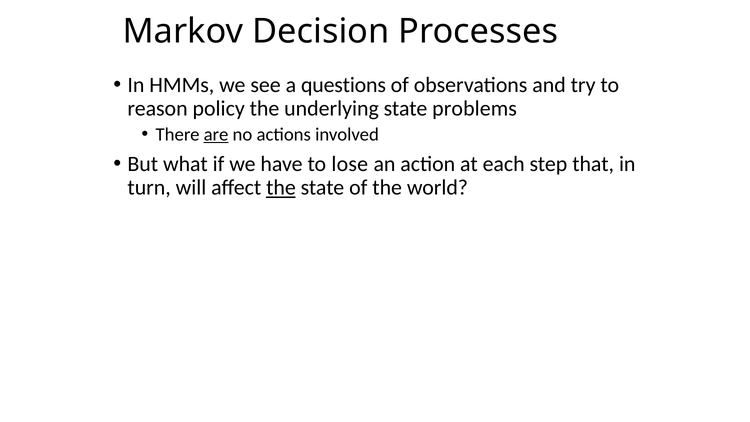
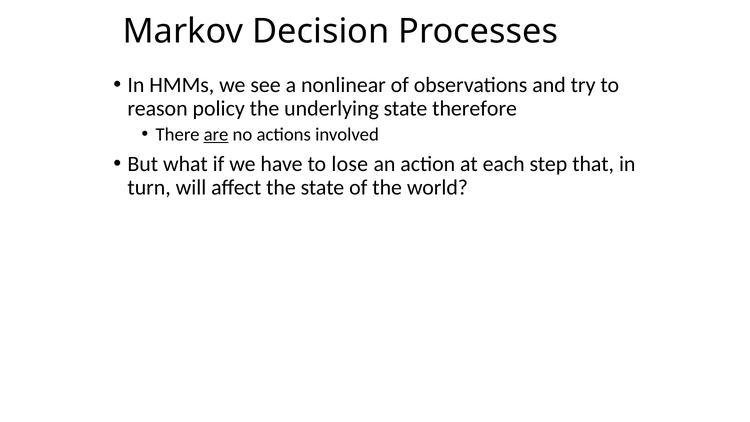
questions: questions -> nonlinear (343, 85)
problems: problems -> therefore (475, 108)
the underline: present -> none (281, 188)
